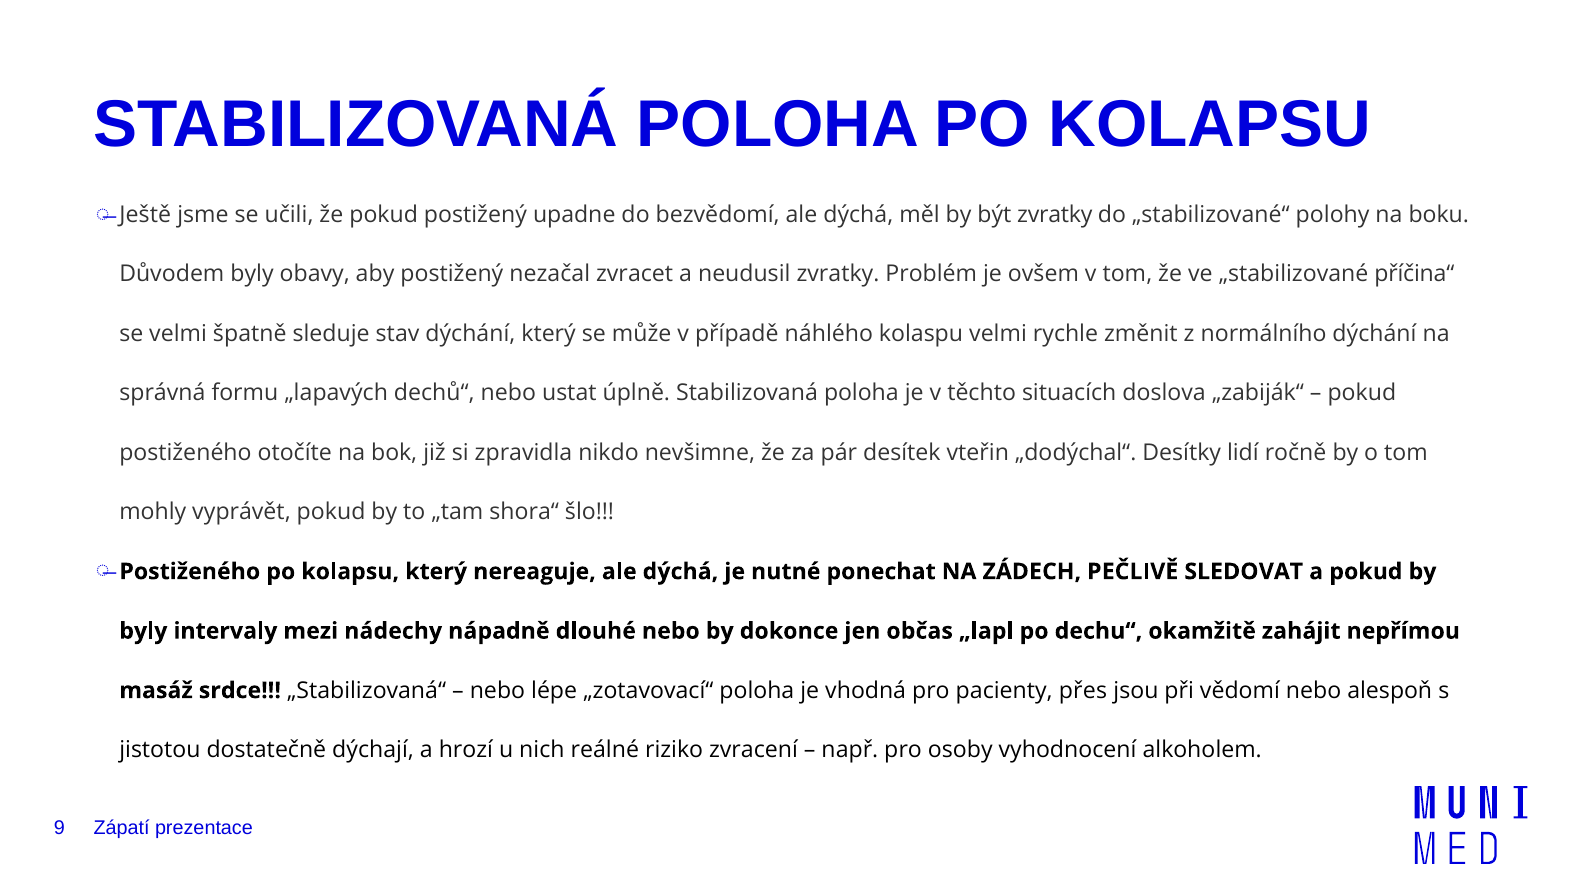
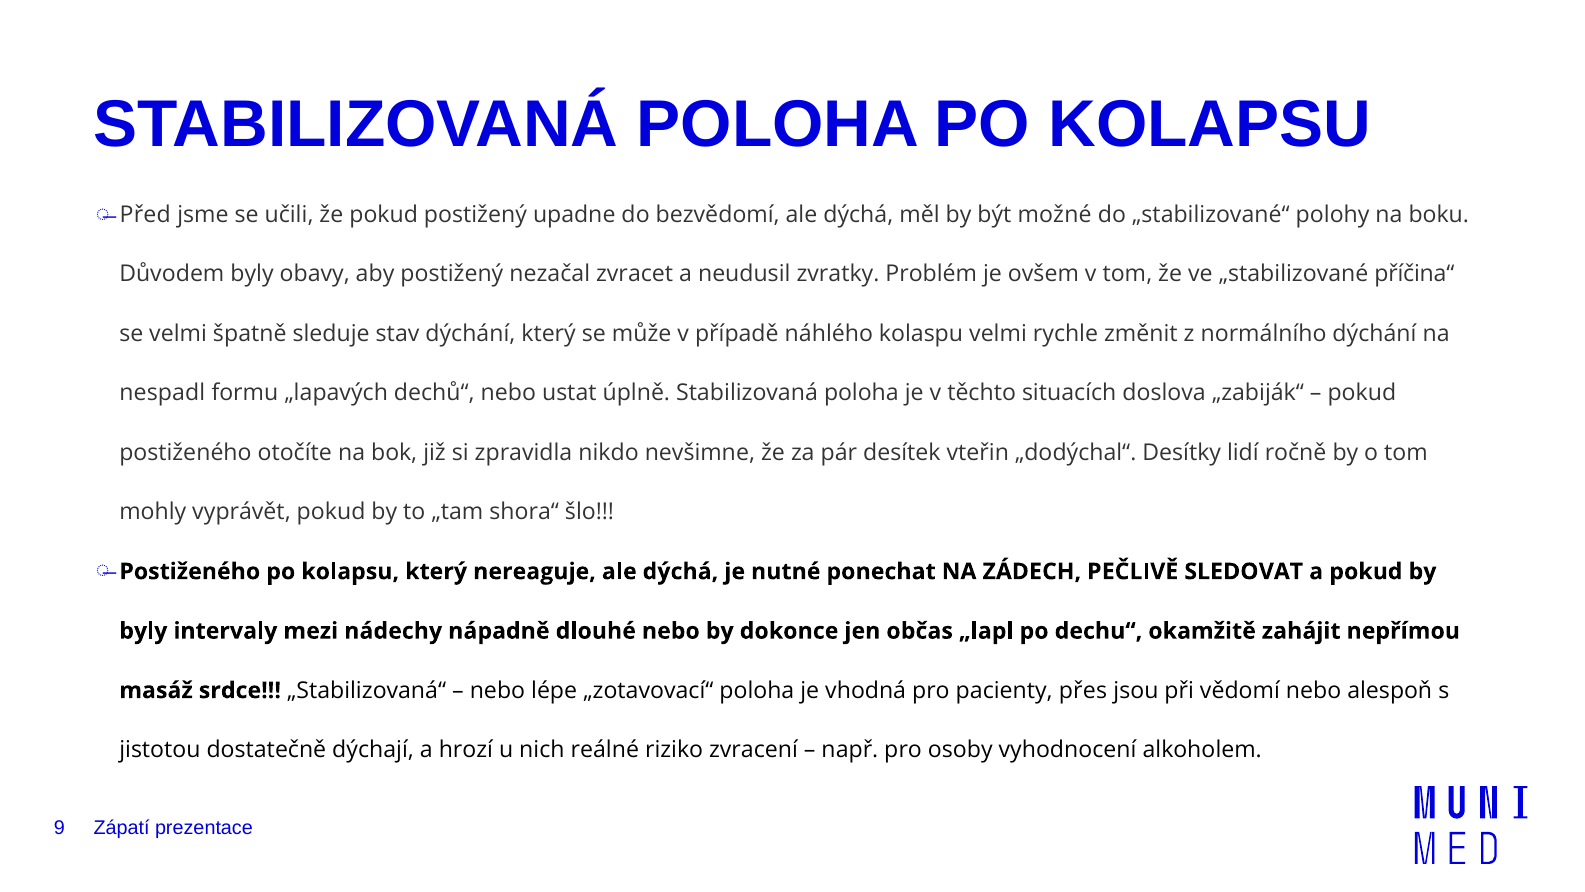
Ještě: Ještě -> Před (145, 215)
být zvratky: zvratky -> možné (1055, 215)
správná: správná -> nespadl (162, 393)
